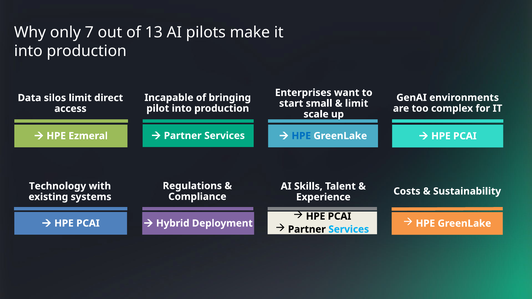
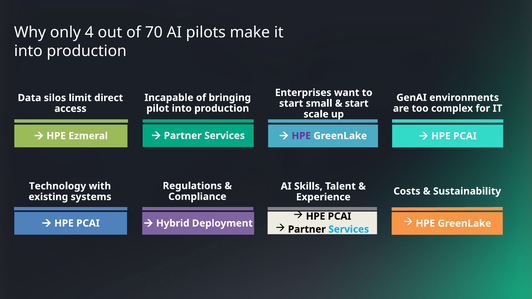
7: 7 -> 4 (89, 32)
13: 13 -> 70 (154, 32)
limit: limit -> start (357, 103)
HPE colour: blue -> purple (301, 136)
